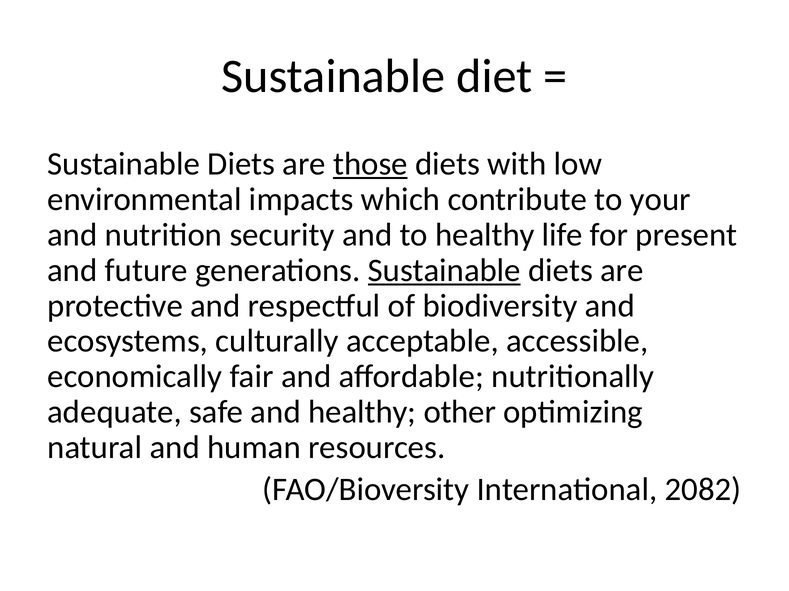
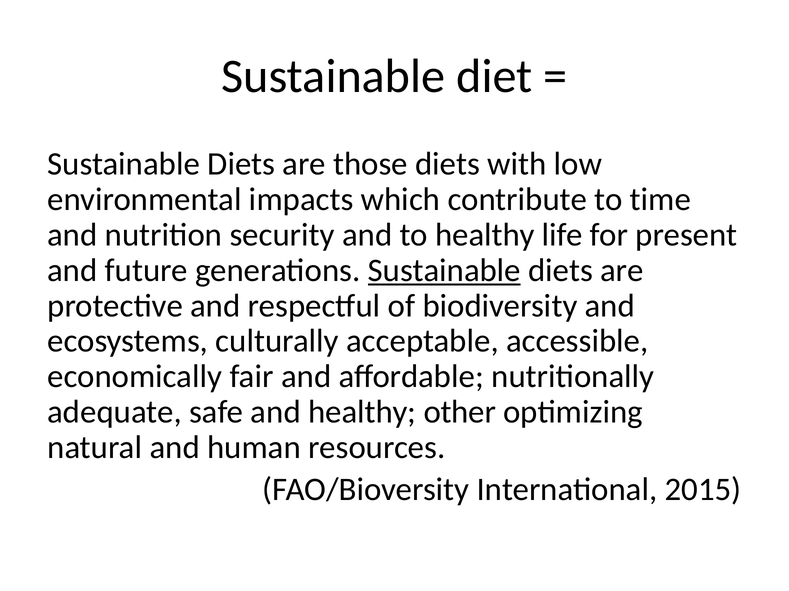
those underline: present -> none (370, 164)
your: your -> time (660, 200)
2082: 2082 -> 2015 (703, 490)
